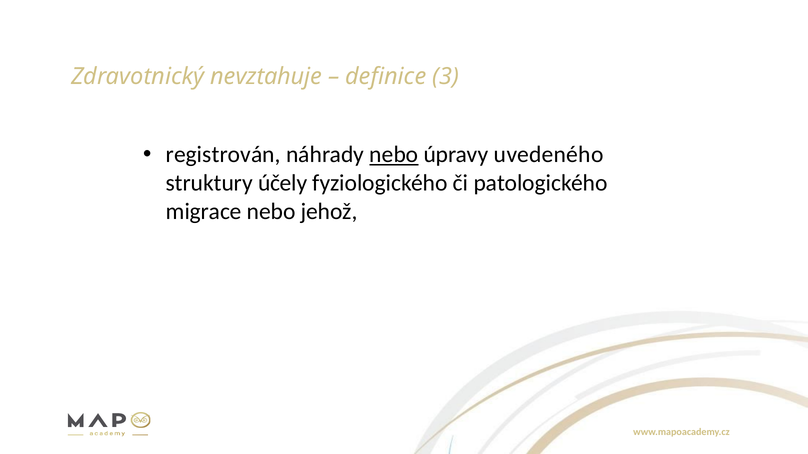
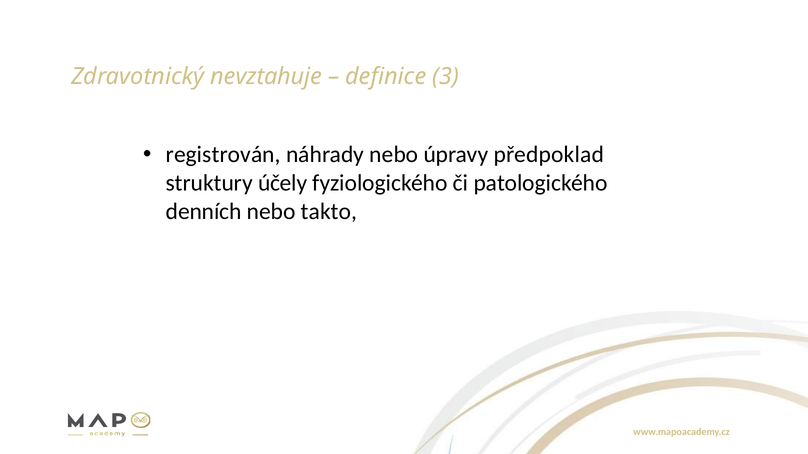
nebo underline: present -> none (394, 155)
uvedeného: uvedeného -> předpoklad (549, 155)
migrace: migrace -> denních (204, 211)
jehož: jehož -> takto (329, 211)
